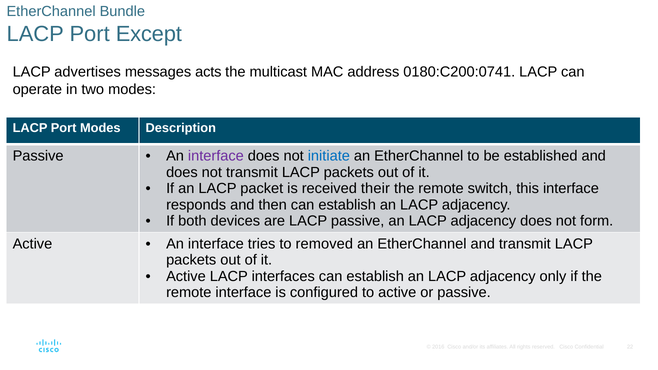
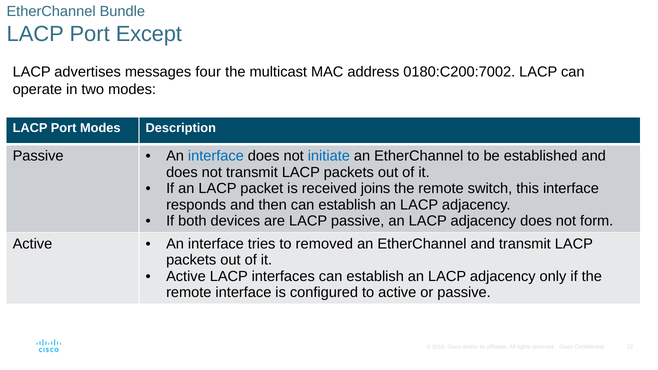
acts: acts -> four (208, 72)
0180:C200:0741: 0180:C200:0741 -> 0180:C200:7002 (459, 72)
interface colour: purple -> blue (216, 156)
their: their -> joins (376, 189)
